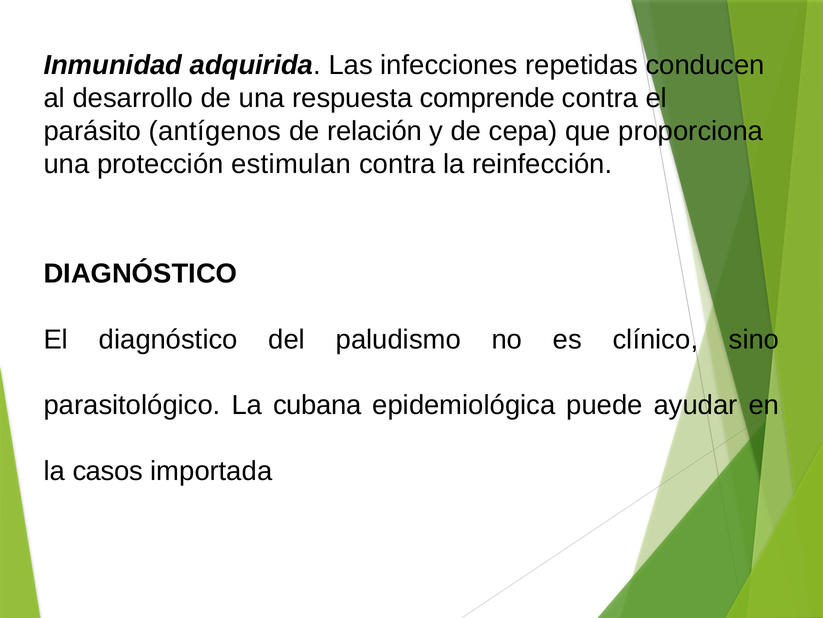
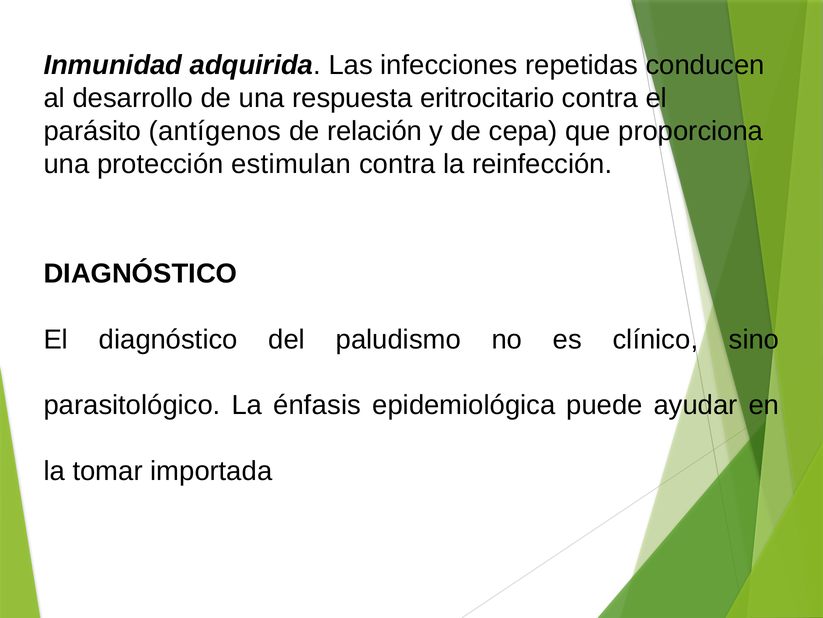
comprende: comprende -> eritrocitario (487, 98)
cubana: cubana -> énfasis (317, 405)
casos: casos -> tomar (108, 471)
